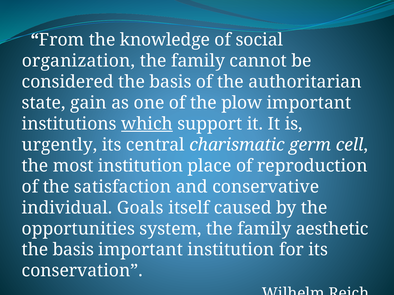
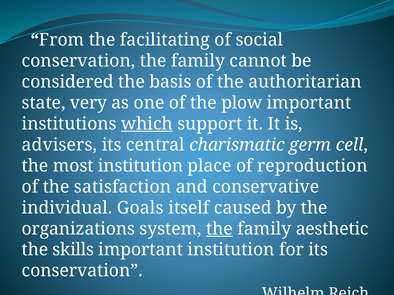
knowledge: knowledge -> facilitating (165, 40)
organization: organization -> conservation (78, 61)
gain: gain -> very (88, 103)
urgently: urgently -> advisers (59, 145)
opportunities: opportunities -> organizations (78, 229)
the underline: none -> present (220, 229)
basis: basis -> skills (73, 250)
